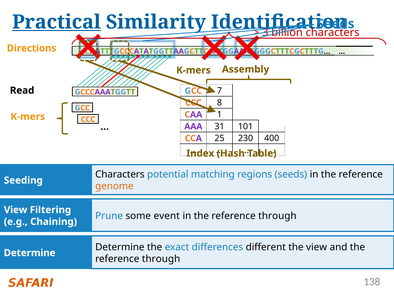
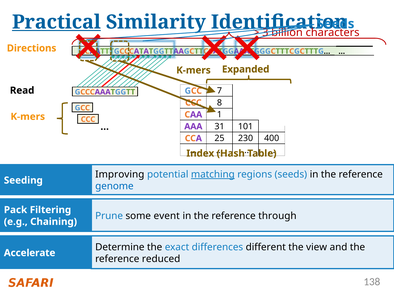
Assembly: Assembly -> Expanded (246, 69)
Characters: Characters -> Improving (120, 175)
matching underline: none -> present (213, 175)
genome colour: orange -> blue (114, 187)
View: View -> Pack (16, 210)
Determine: Determine -> Accelerate (30, 253)
through: through -> reduced (161, 259)
